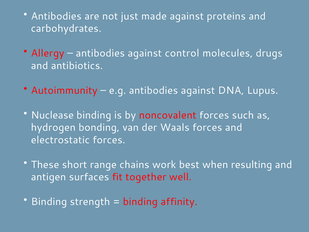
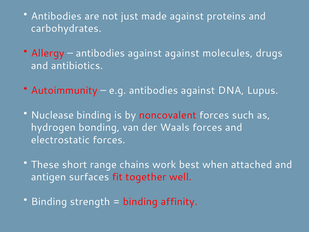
against control: control -> against (182, 53)
resulting: resulting -> attached (252, 164)
